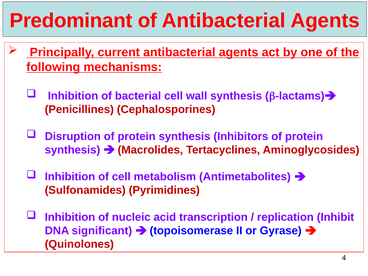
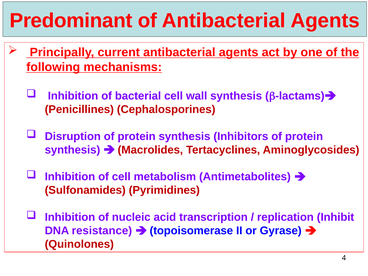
significant: significant -> resistance (102, 231)
